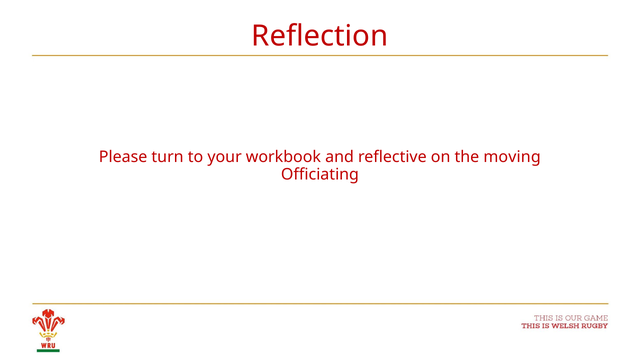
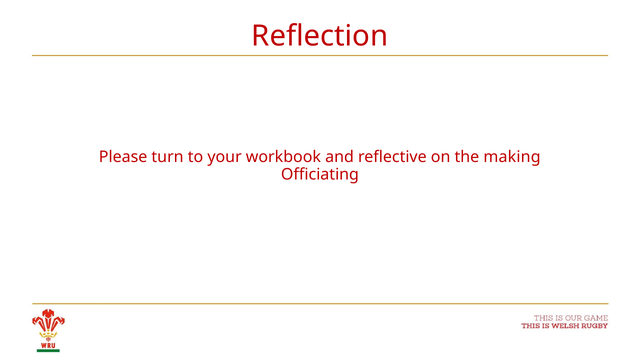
moving: moving -> making (512, 157)
